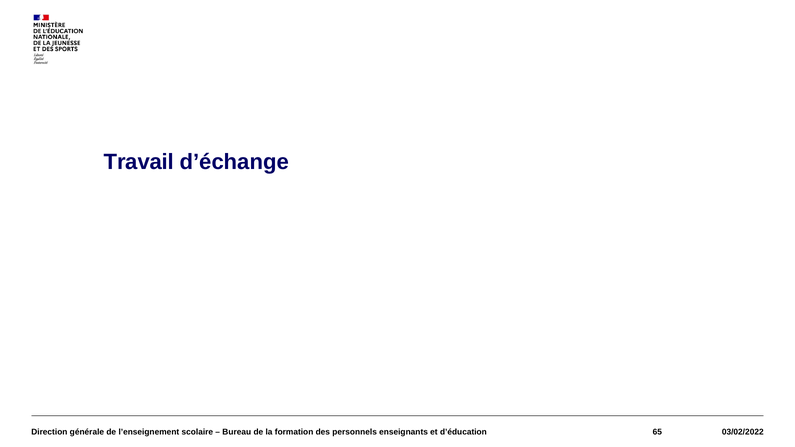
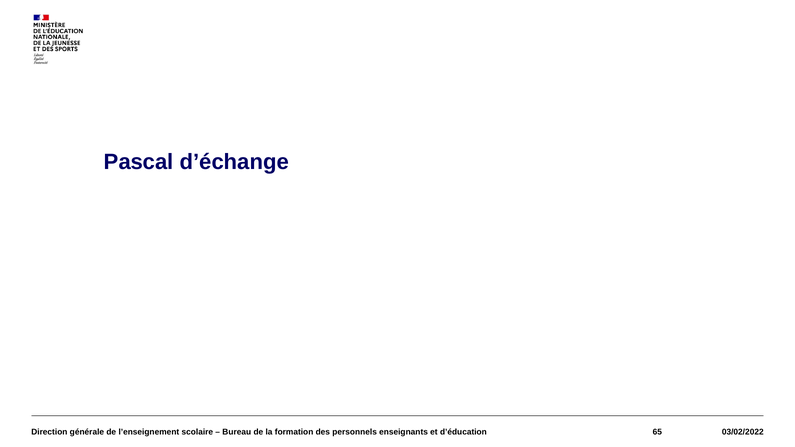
Travail: Travail -> Pascal (139, 162)
